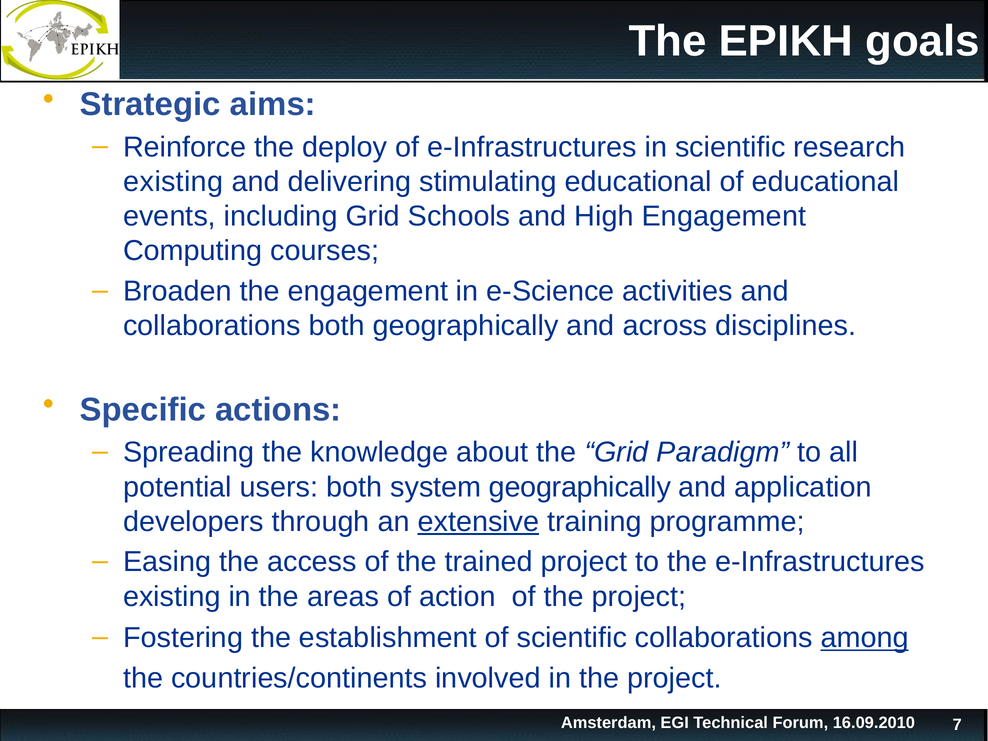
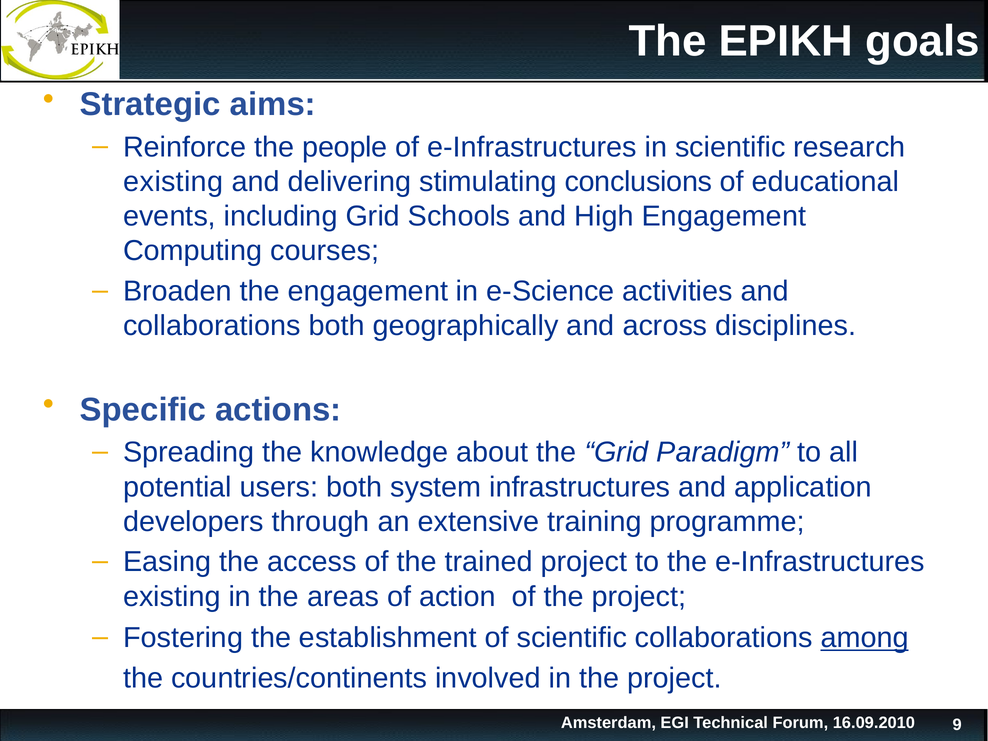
deploy: deploy -> people (345, 147)
stimulating educational: educational -> conclusions (638, 182)
system geographically: geographically -> infrastructures (580, 487)
extensive underline: present -> none (478, 522)
7: 7 -> 9 (957, 725)
